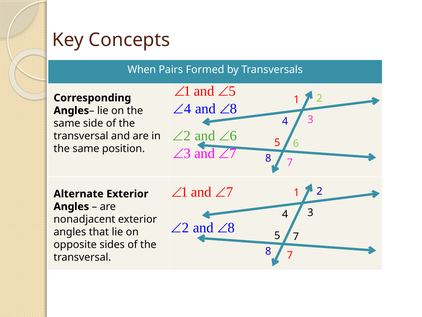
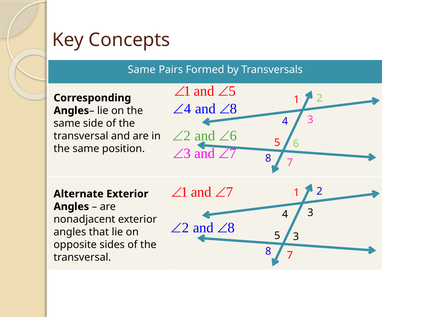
When: When -> Same (142, 70)
5 7: 7 -> 3 (296, 236)
